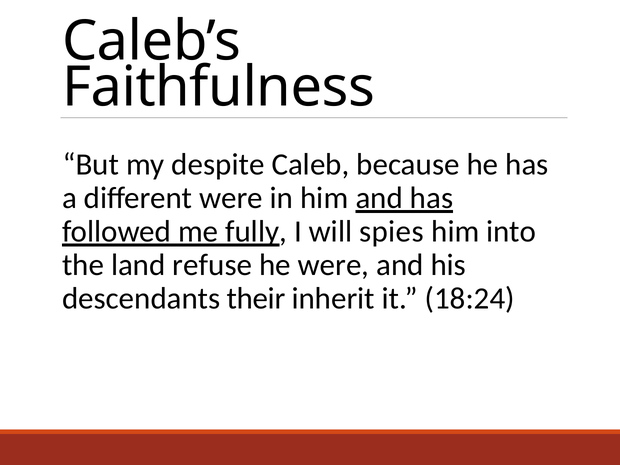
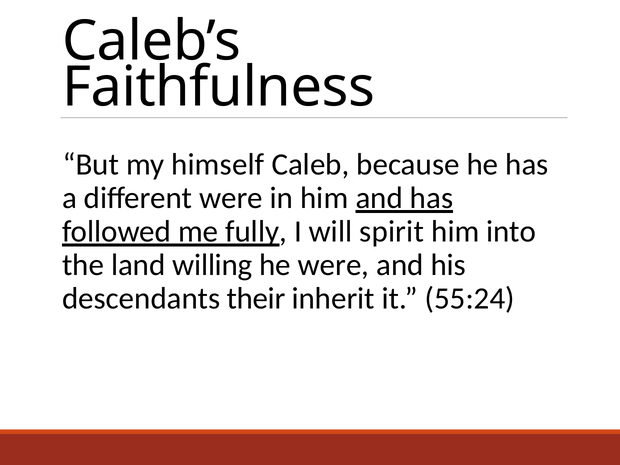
despite: despite -> himself (218, 165)
spies: spies -> spirit (392, 232)
refuse: refuse -> willing (212, 265)
18:24: 18:24 -> 55:24 (470, 299)
